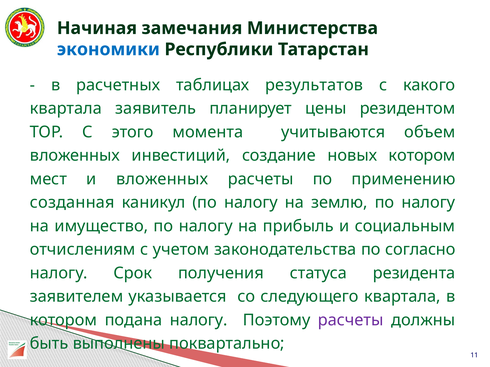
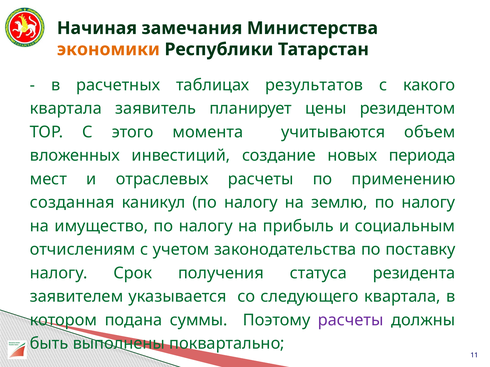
экономики colour: blue -> orange (108, 49)
новых котором: котором -> периода (422, 156)
и вложенных: вложенных -> отраслевых (162, 179)
согласно: согласно -> поставку (420, 250)
подана налогу: налогу -> суммы (199, 320)
